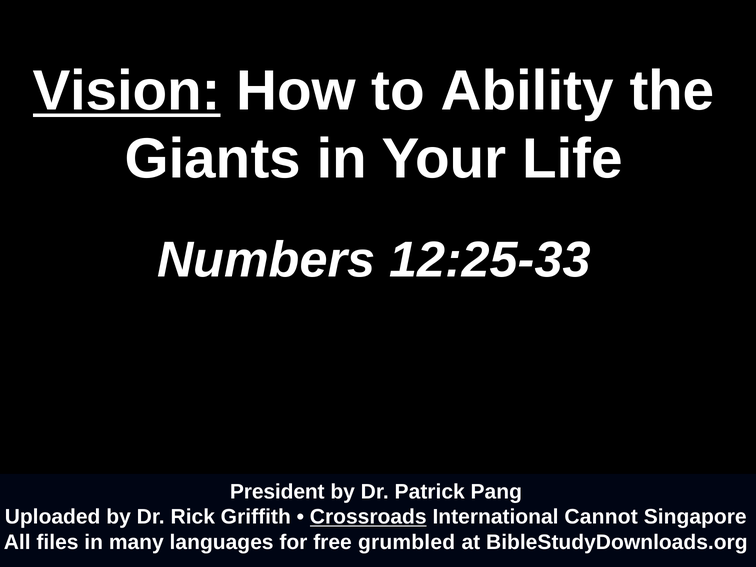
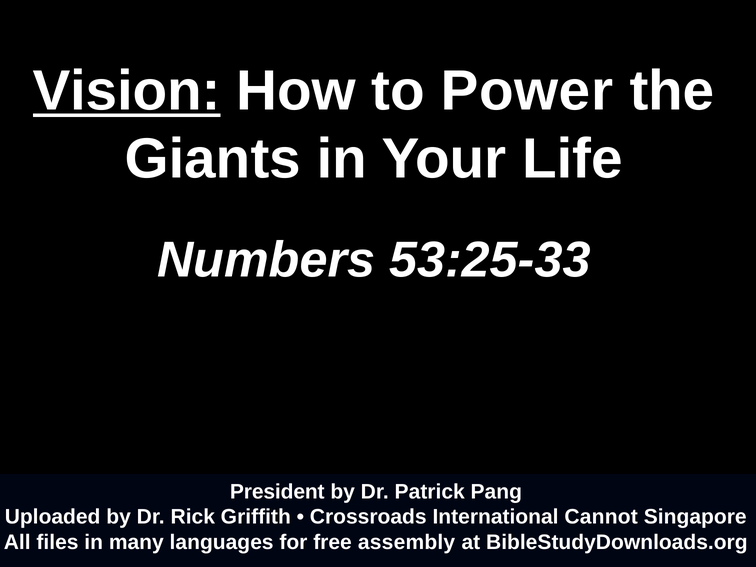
Ability: Ability -> Power (527, 91)
12:25-33: 12:25-33 -> 53:25-33 (490, 260)
Crossroads underline: present -> none (368, 517)
grumbled: grumbled -> assembly (407, 542)
